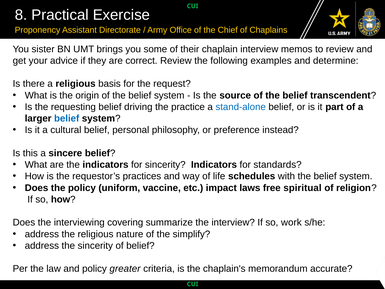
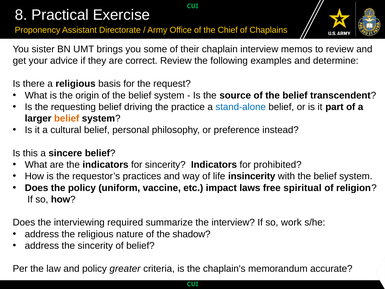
belief colour: blue -> orange (67, 118)
standards: standards -> prohibited (278, 165)
schedules: schedules -> insincerity (252, 176)
covering: covering -> required (125, 222)
simplify: simplify -> shadow (192, 234)
